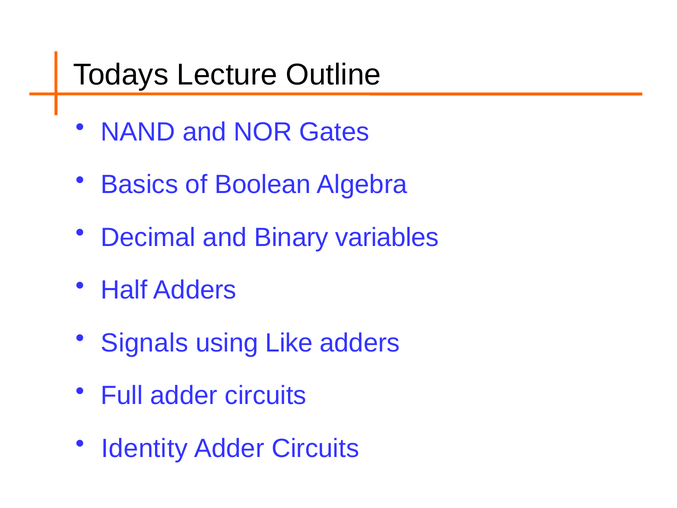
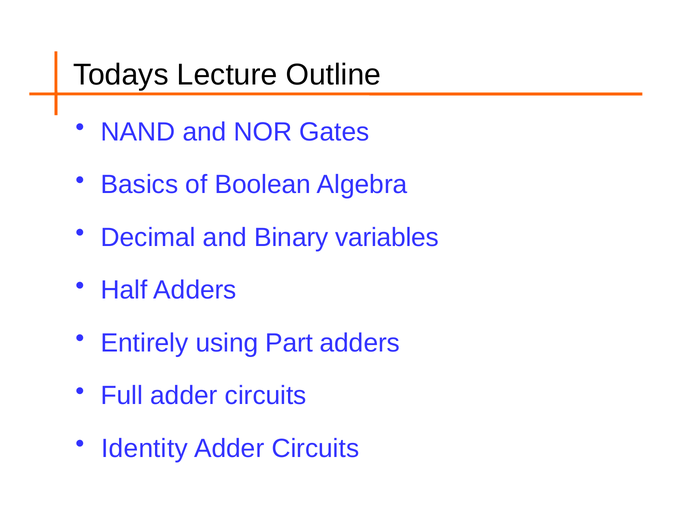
Signals: Signals -> Entirely (145, 343)
Like: Like -> Part (289, 343)
